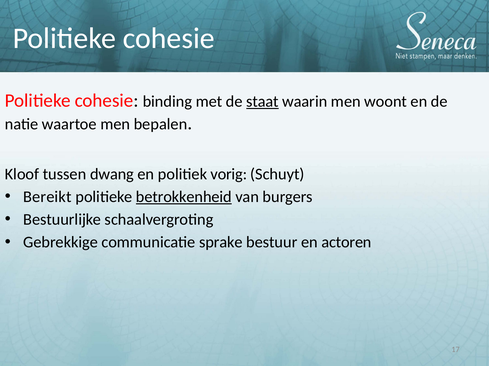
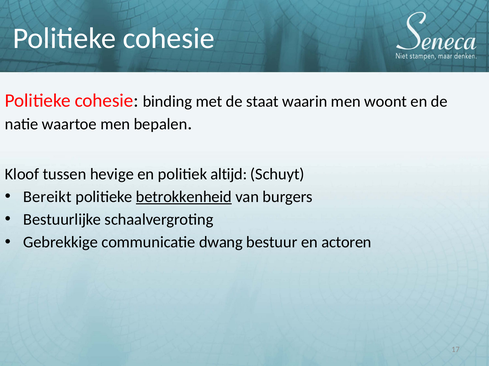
staat underline: present -> none (262, 102)
dwang: dwang -> hevige (112, 174)
vorig: vorig -> altijd (229, 174)
sprake: sprake -> dwang (221, 243)
